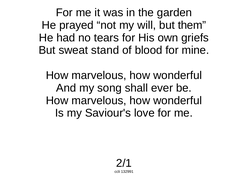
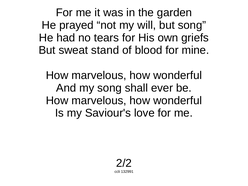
but them: them -> song (192, 25)
2/1: 2/1 -> 2/2 (124, 163)
